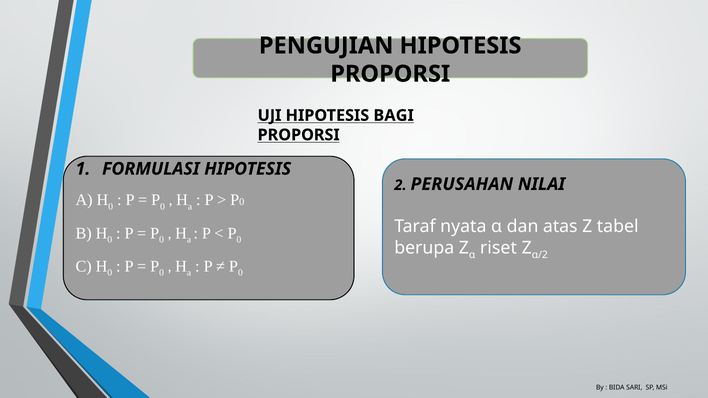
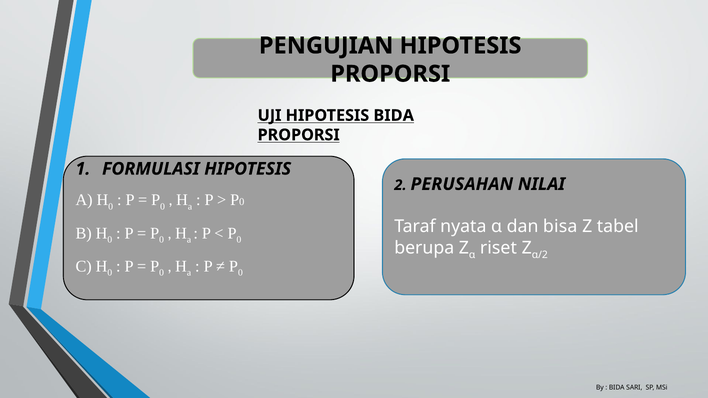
HIPOTESIS BAGI: BAGI -> BIDA (394, 116)
atas: atas -> bisa (560, 227)
